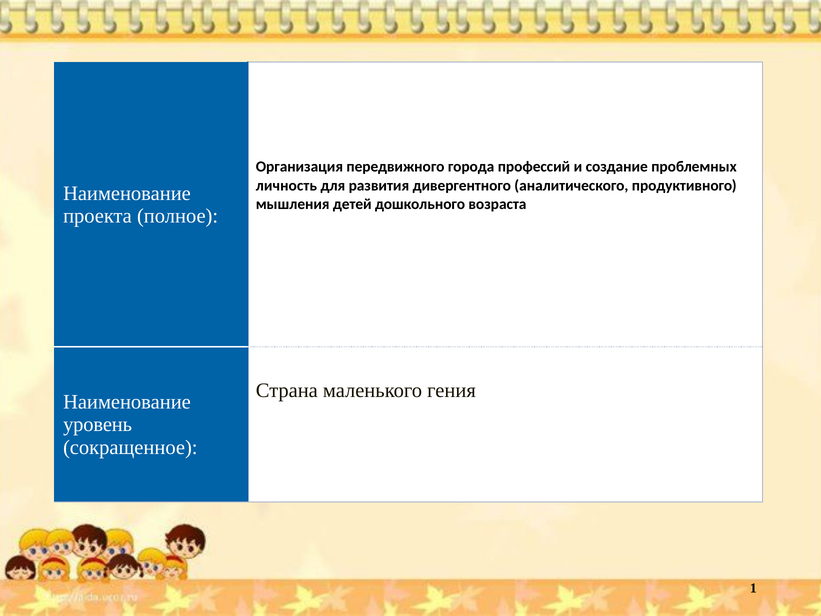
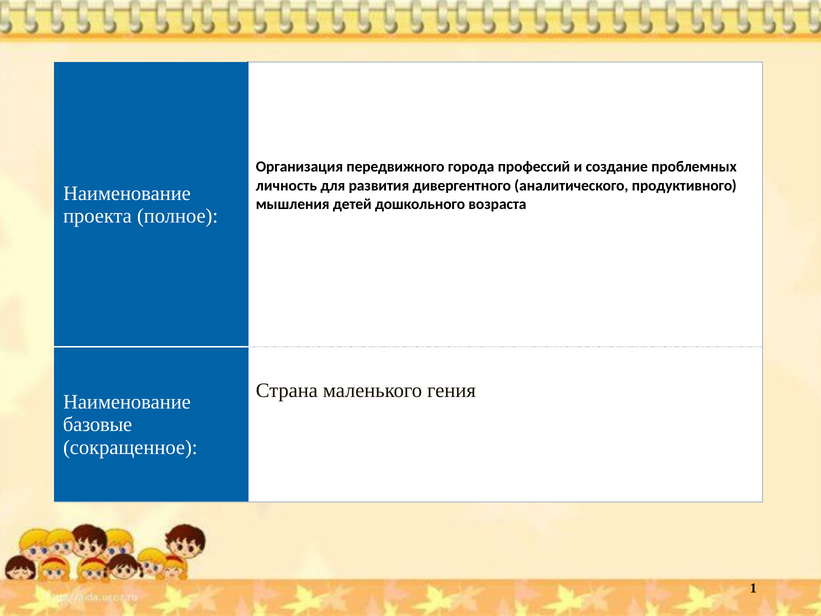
уровень: уровень -> базовые (98, 424)
